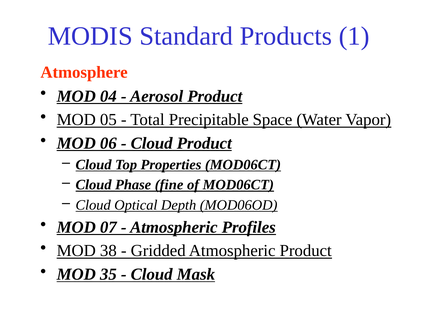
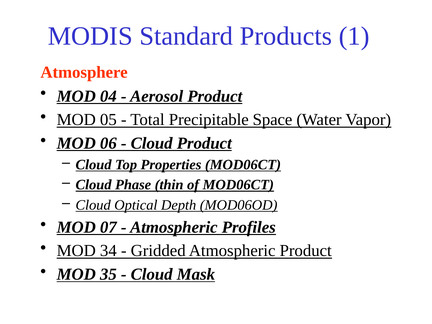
fine: fine -> thin (169, 185)
38: 38 -> 34 (108, 251)
